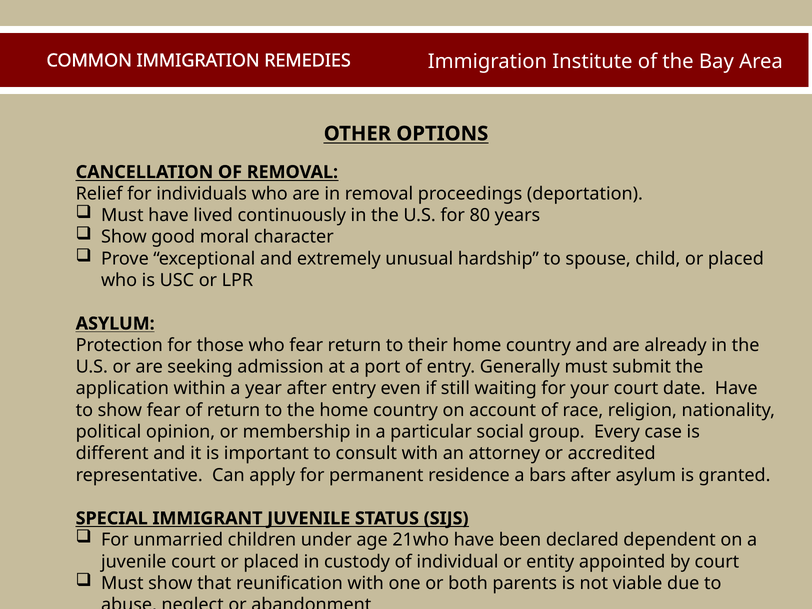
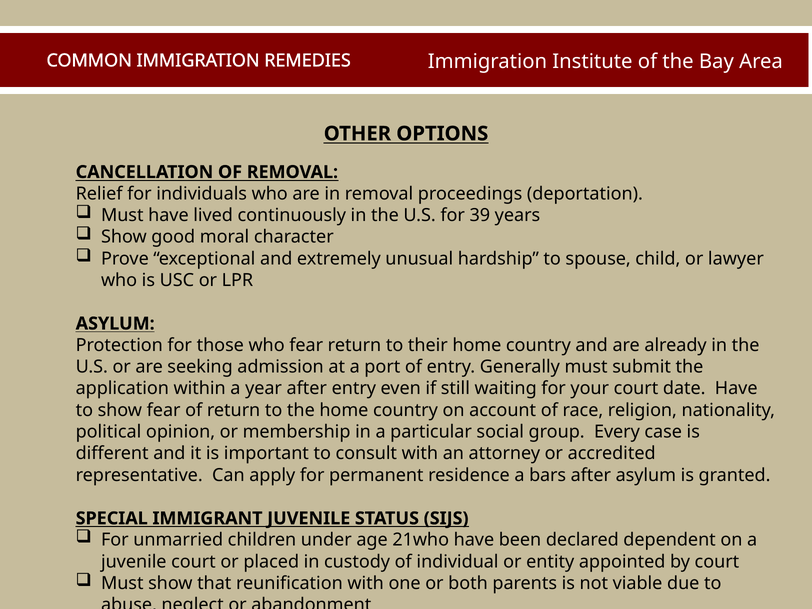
80: 80 -> 39 (480, 215)
child or placed: placed -> lawyer (736, 259)
